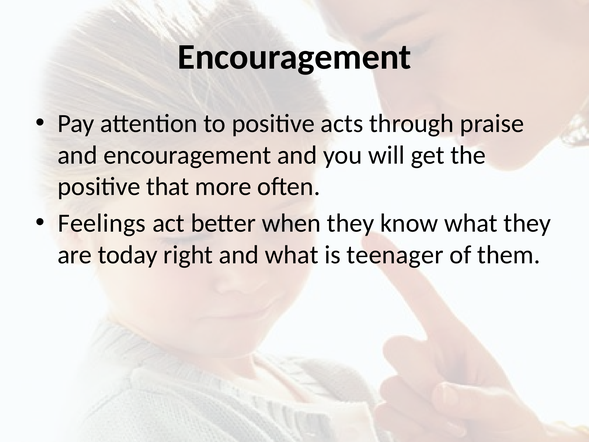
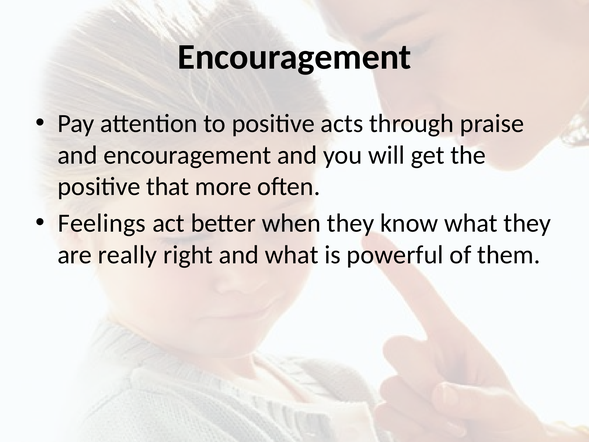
today: today -> really (127, 255)
teenager: teenager -> powerful (395, 255)
